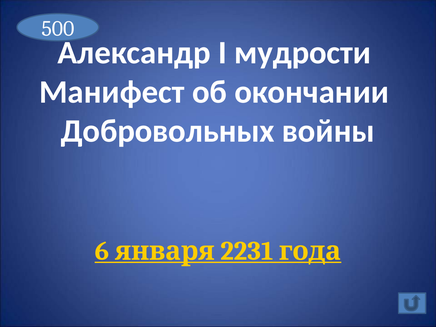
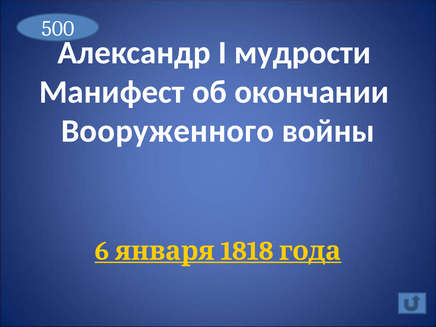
Добровольных: Добровольных -> Вооруженного (167, 131)
2231: 2231 -> 1818 (247, 251)
